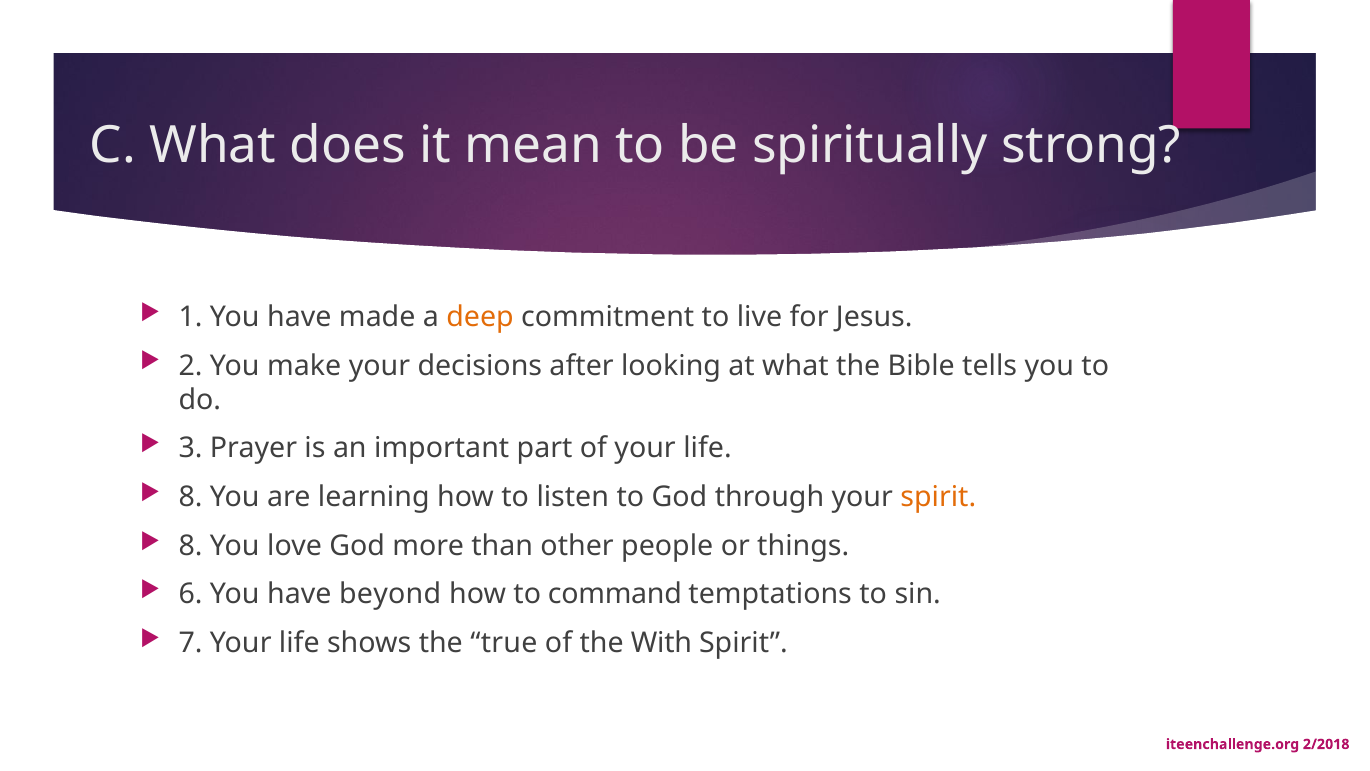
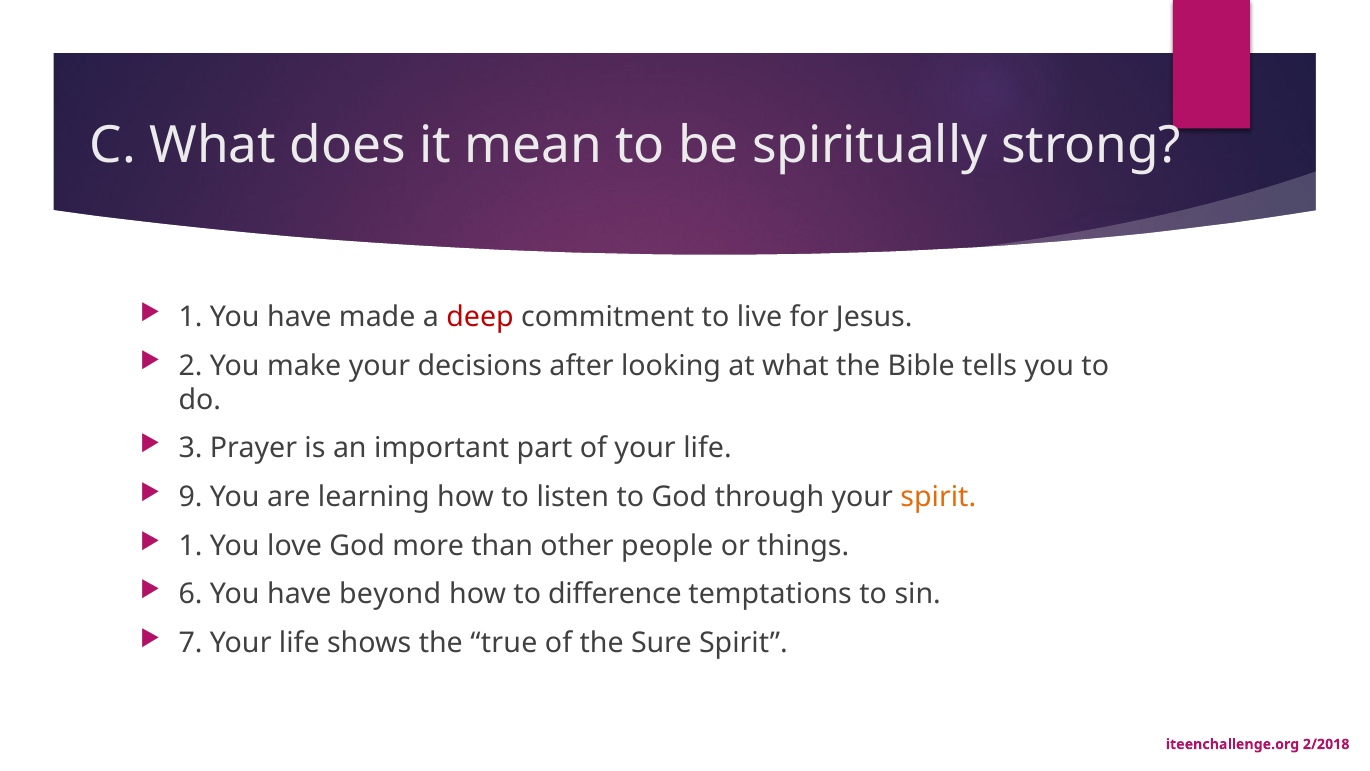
deep colour: orange -> red (480, 317)
8: 8 -> 9 (191, 497)
8: 8 -> 1 (191, 546)
command: command -> difference (615, 594)
With: With -> Sure (661, 643)
